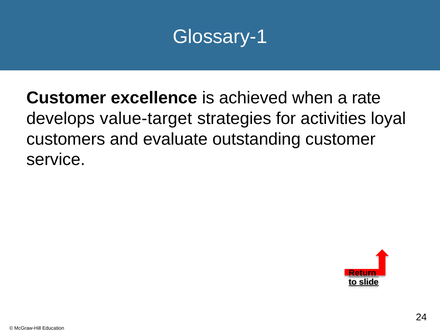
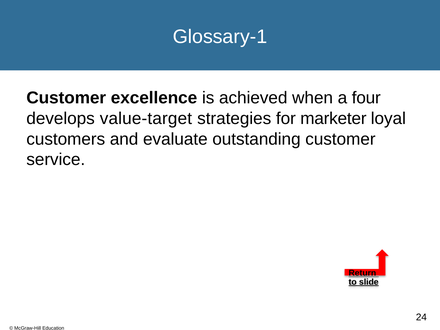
rate: rate -> four (366, 98)
activities: activities -> marketer (333, 119)
